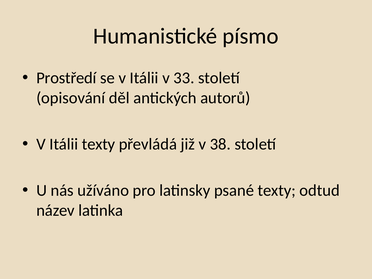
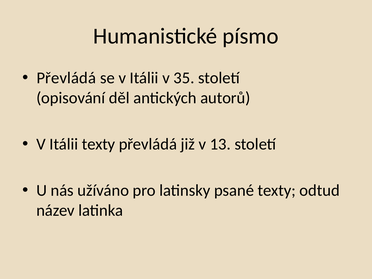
Prostředí: Prostředí -> Převládá (66, 78)
33: 33 -> 35 (184, 78)
38: 38 -> 13 (220, 144)
